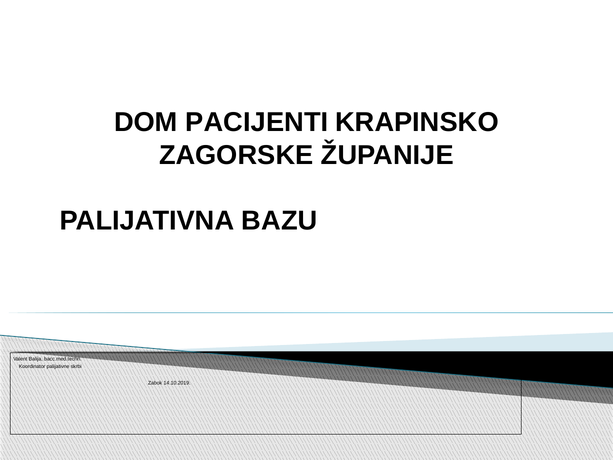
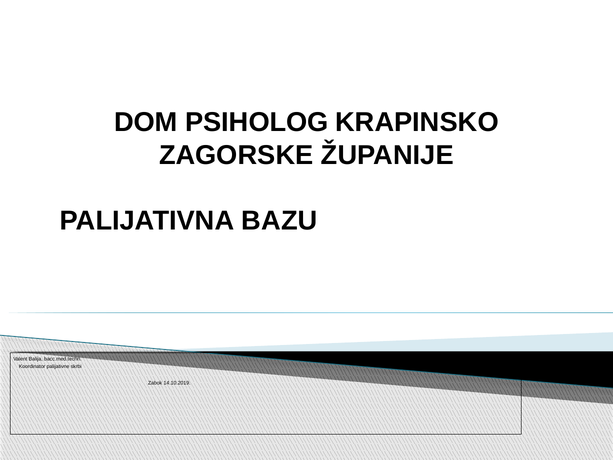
PACIJENTI: PACIJENTI -> PSIHOLOG (257, 122)
